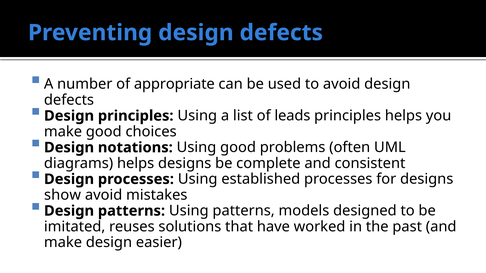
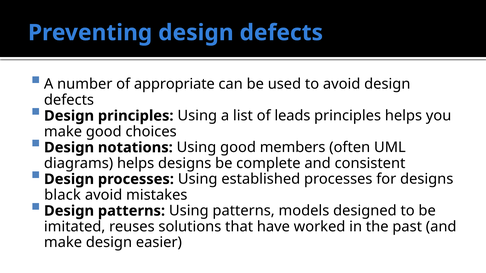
problems: problems -> members (293, 148)
show: show -> black (62, 195)
